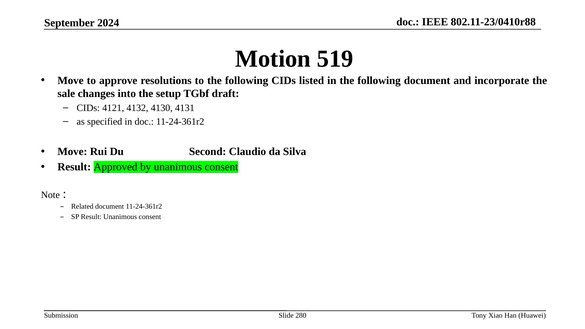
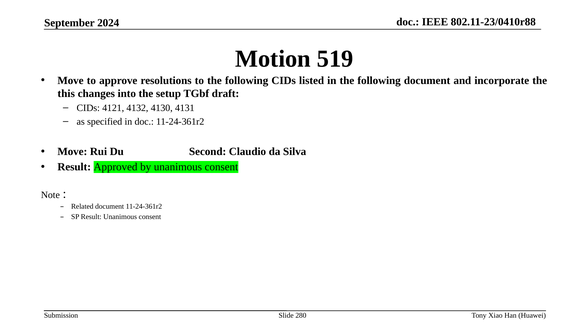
sale: sale -> this (66, 94)
